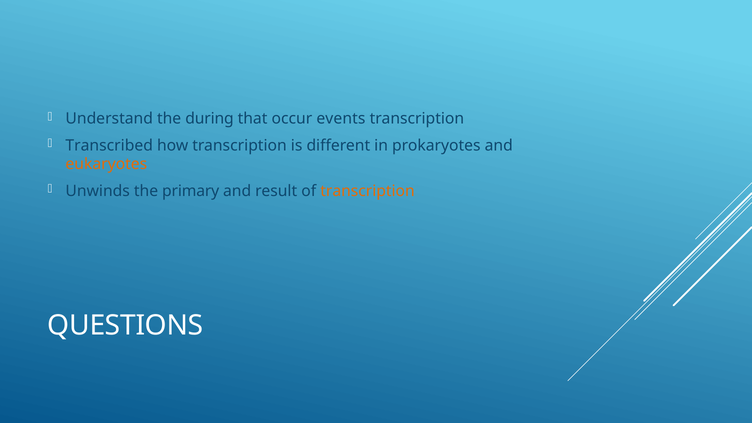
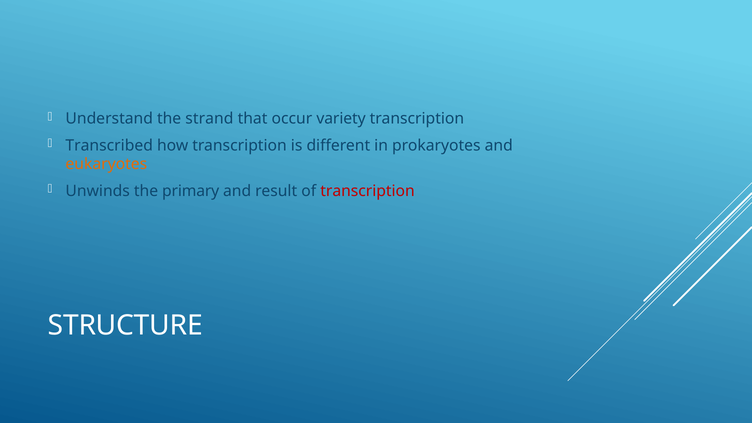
during: during -> strand (209, 119)
events: events -> variety (341, 119)
transcription colour: orange -> red (368, 191)
QUESTIONS: QUESTIONS -> STRUCTURE (125, 325)
